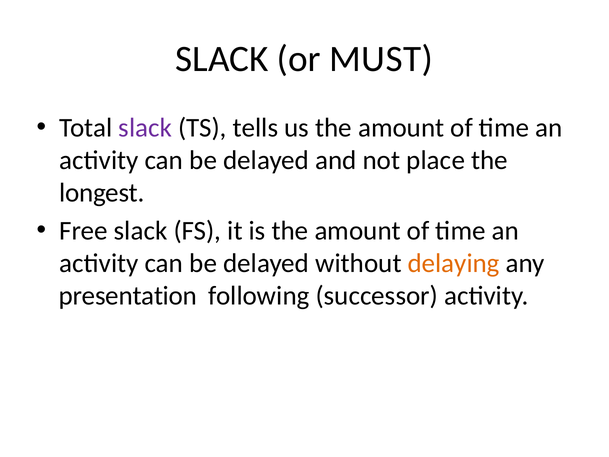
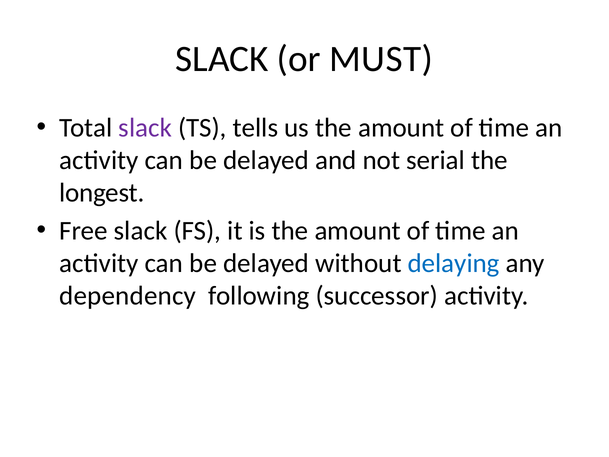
place: place -> serial (436, 160)
delaying colour: orange -> blue (454, 263)
presentation: presentation -> dependency (128, 296)
